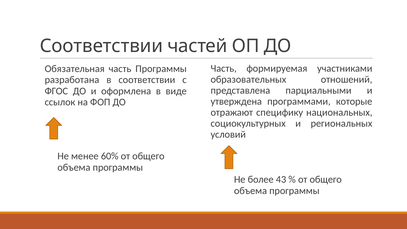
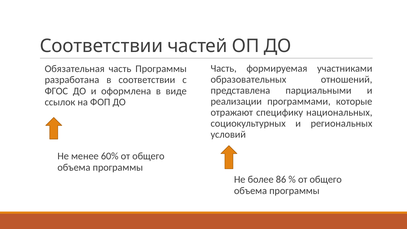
утверждена: утверждена -> реализации (236, 102)
43: 43 -> 86 (281, 179)
